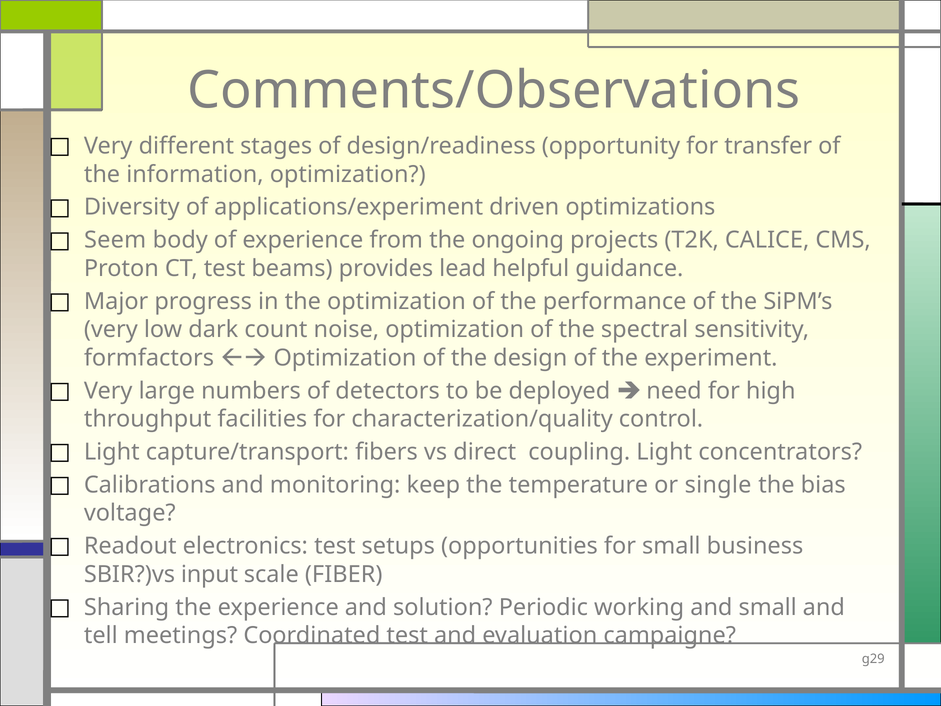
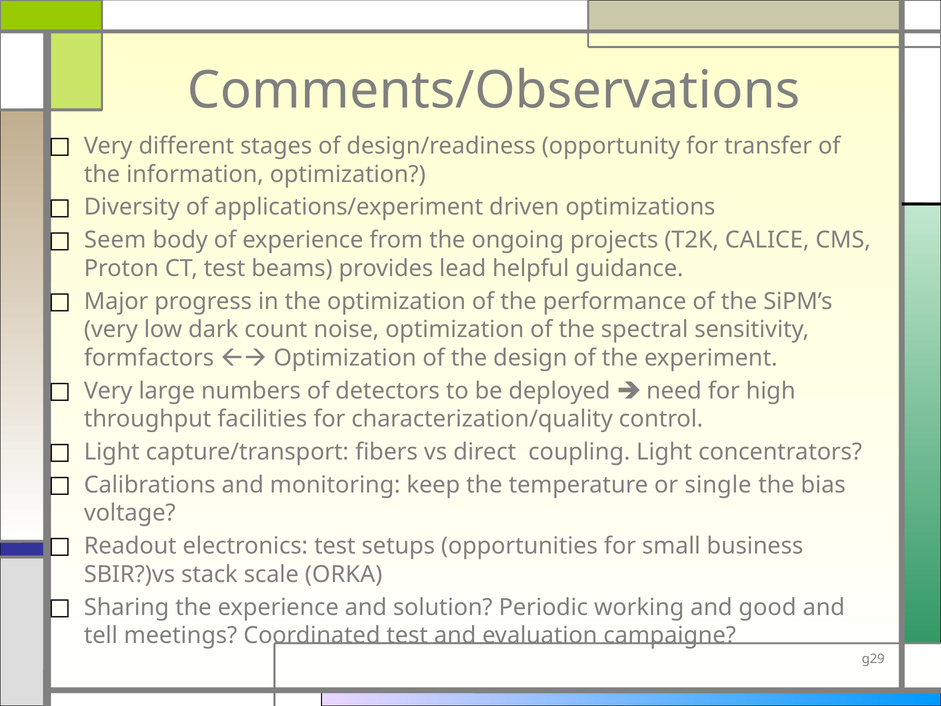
input: input -> stack (209, 574)
FIBER: FIBER -> ORKA (344, 574)
and small: small -> good (768, 607)
